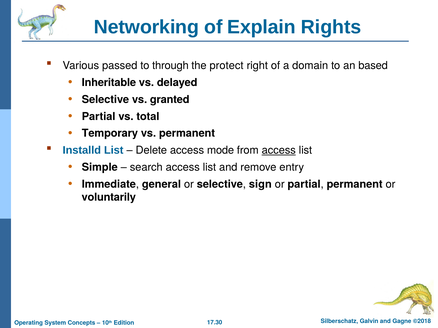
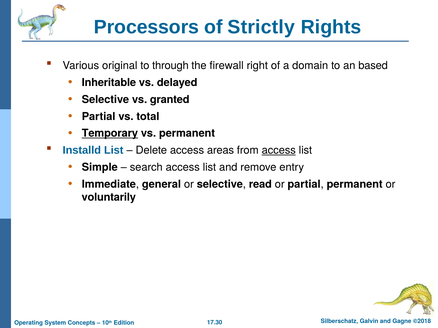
Networking: Networking -> Processors (146, 27)
Explain: Explain -> Strictly (261, 27)
passed: passed -> original (120, 66)
protect: protect -> firewall (227, 66)
Temporary underline: none -> present (110, 134)
mode: mode -> areas (221, 151)
sign: sign -> read (260, 184)
